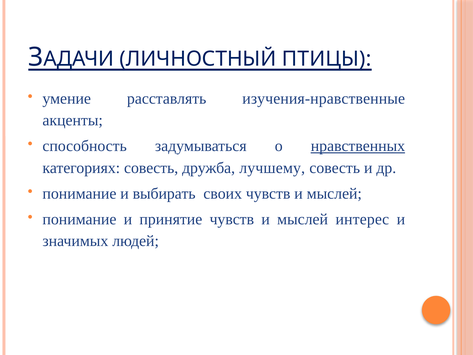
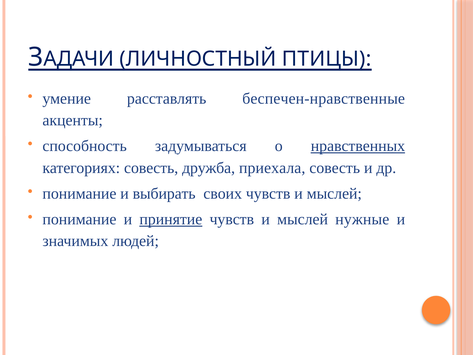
изучения-нравственные: изучения-нравственные -> беспечен-нравственные (324, 99)
лучшему: лучшему -> приехала (272, 168)
принятие underline: none -> present (171, 219)
интерес: интерес -> нужные (362, 219)
